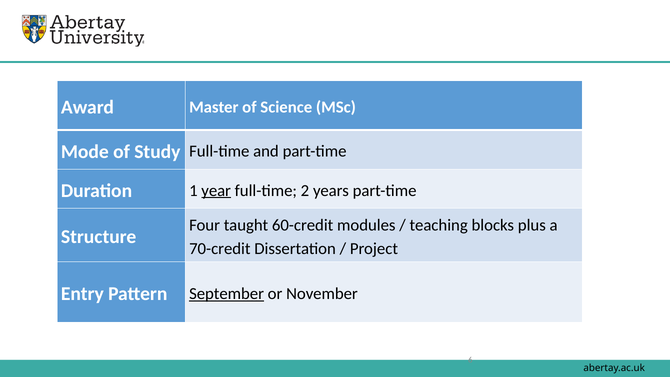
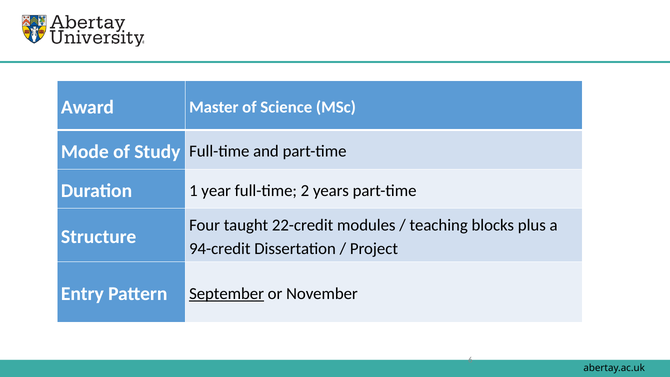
year underline: present -> none (216, 190)
60-credit: 60-credit -> 22-credit (303, 225)
70-credit: 70-credit -> 94-credit (220, 248)
